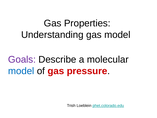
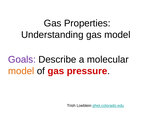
model colour: blue -> orange (21, 71)
